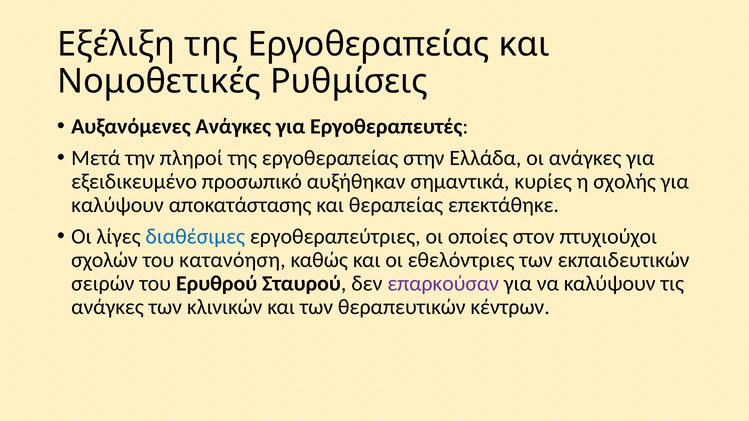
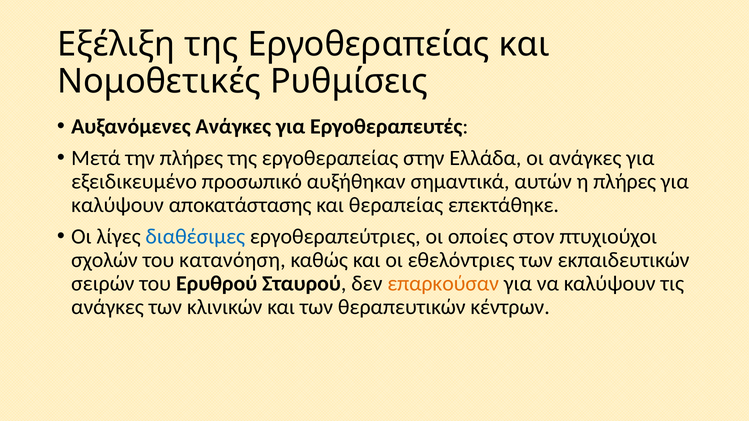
την πληροί: πληροί -> πλήρες (191, 158)
κυρίες: κυρίες -> αυτών (543, 182)
η σχολής: σχολής -> πλήρες (625, 182)
επαρκούσαν colour: purple -> orange (443, 284)
